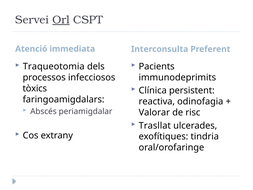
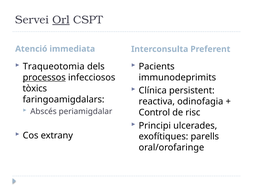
processos underline: none -> present (44, 77)
Valorar: Valorar -> Control (154, 112)
Trasllat: Trasllat -> Principi (155, 125)
tindria: tindria -> parells (205, 136)
